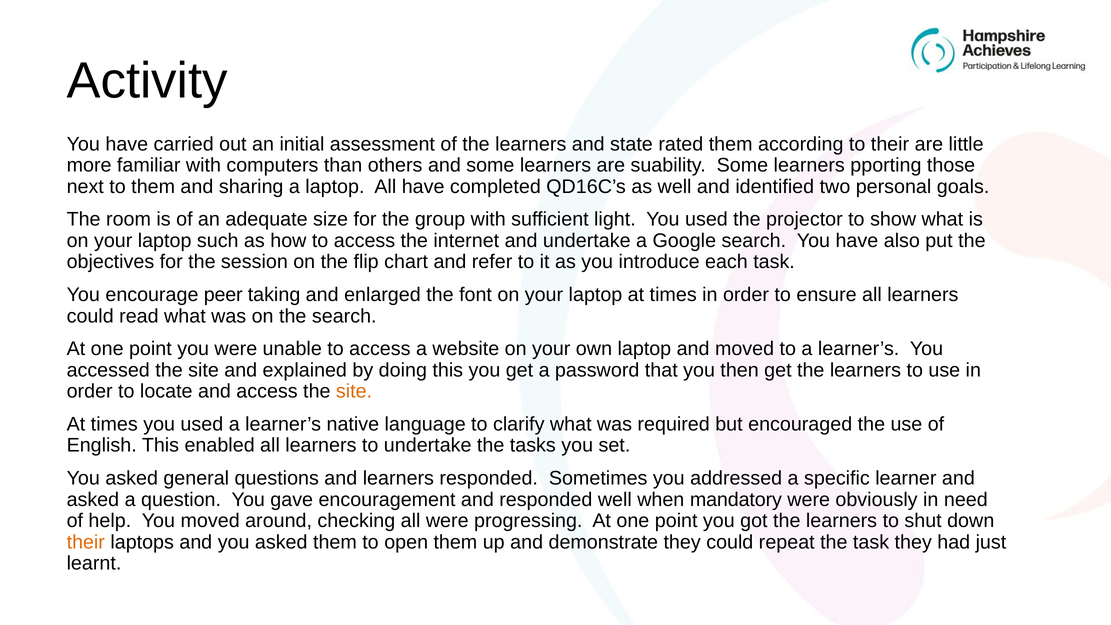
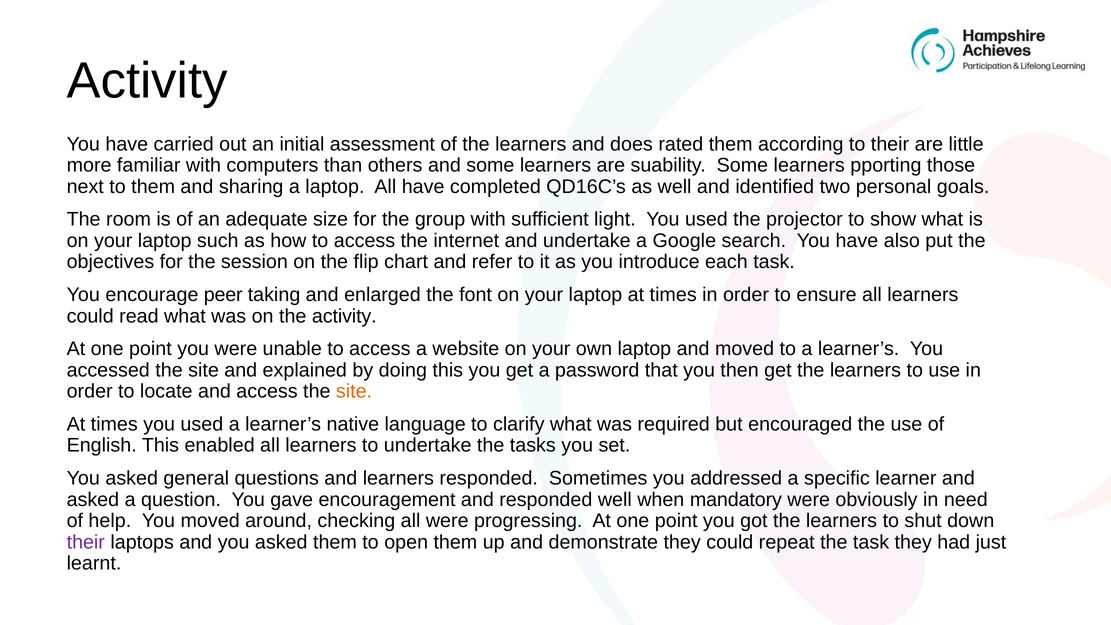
state: state -> does (631, 144)
the search: search -> activity (344, 316)
their colour: orange -> purple (86, 542)
